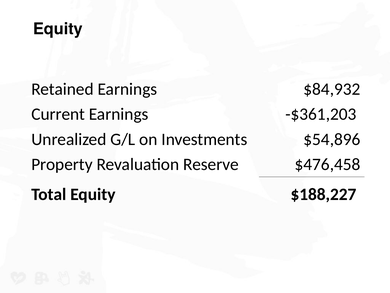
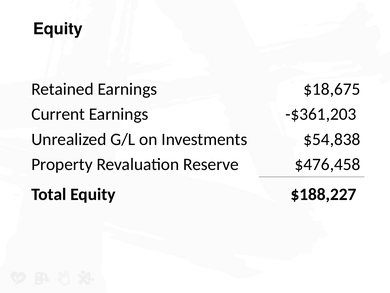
$84,932: $84,932 -> $18,675 (332, 89)
$54,896: $54,896 -> $54,838 (332, 139)
